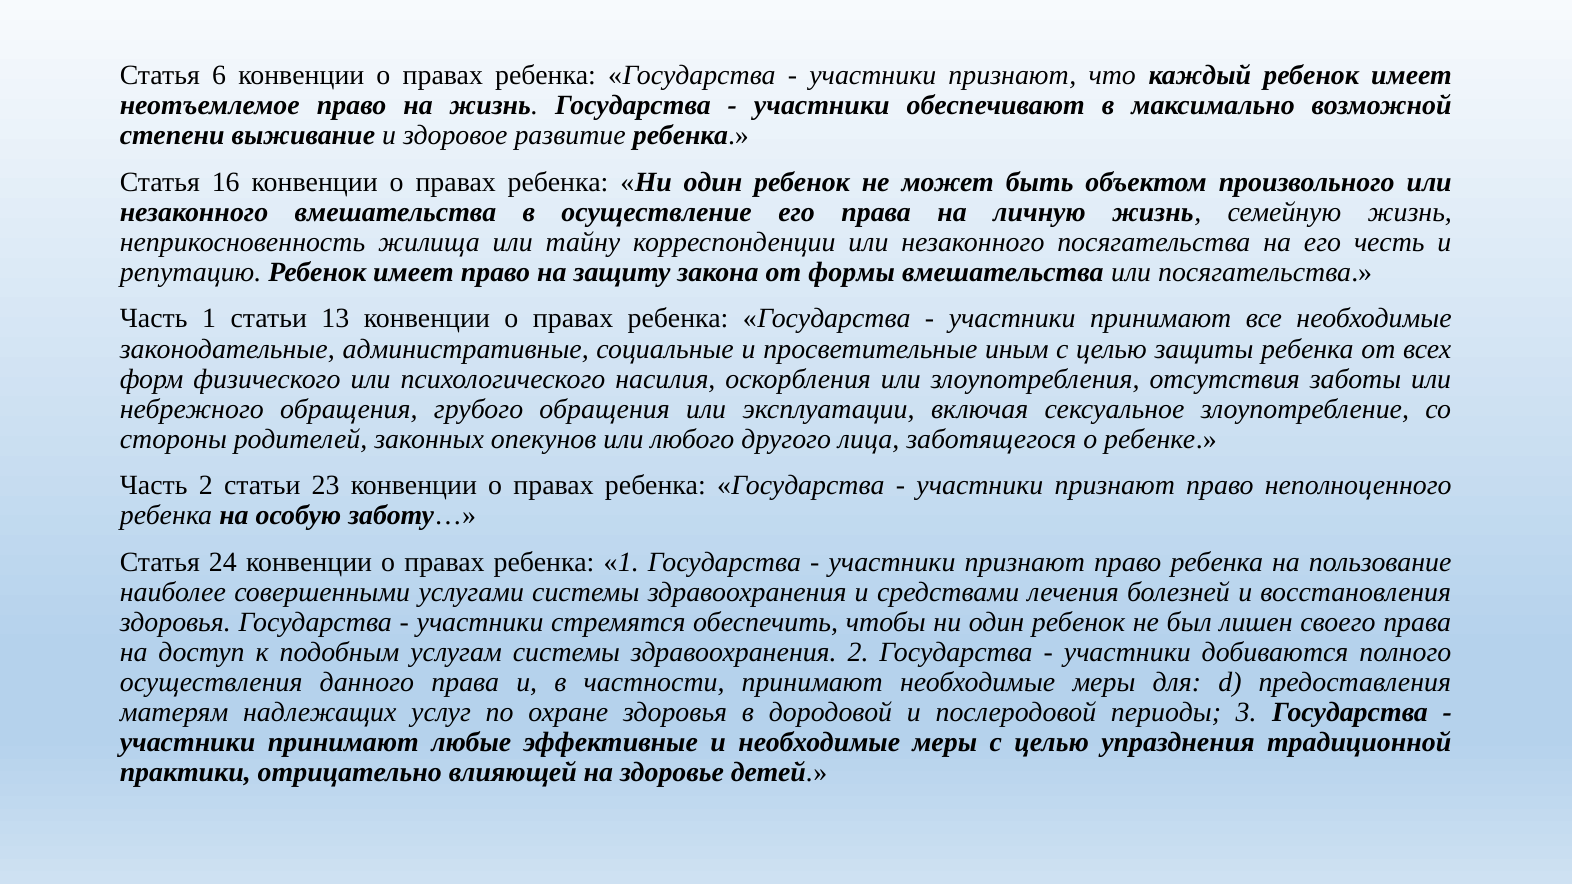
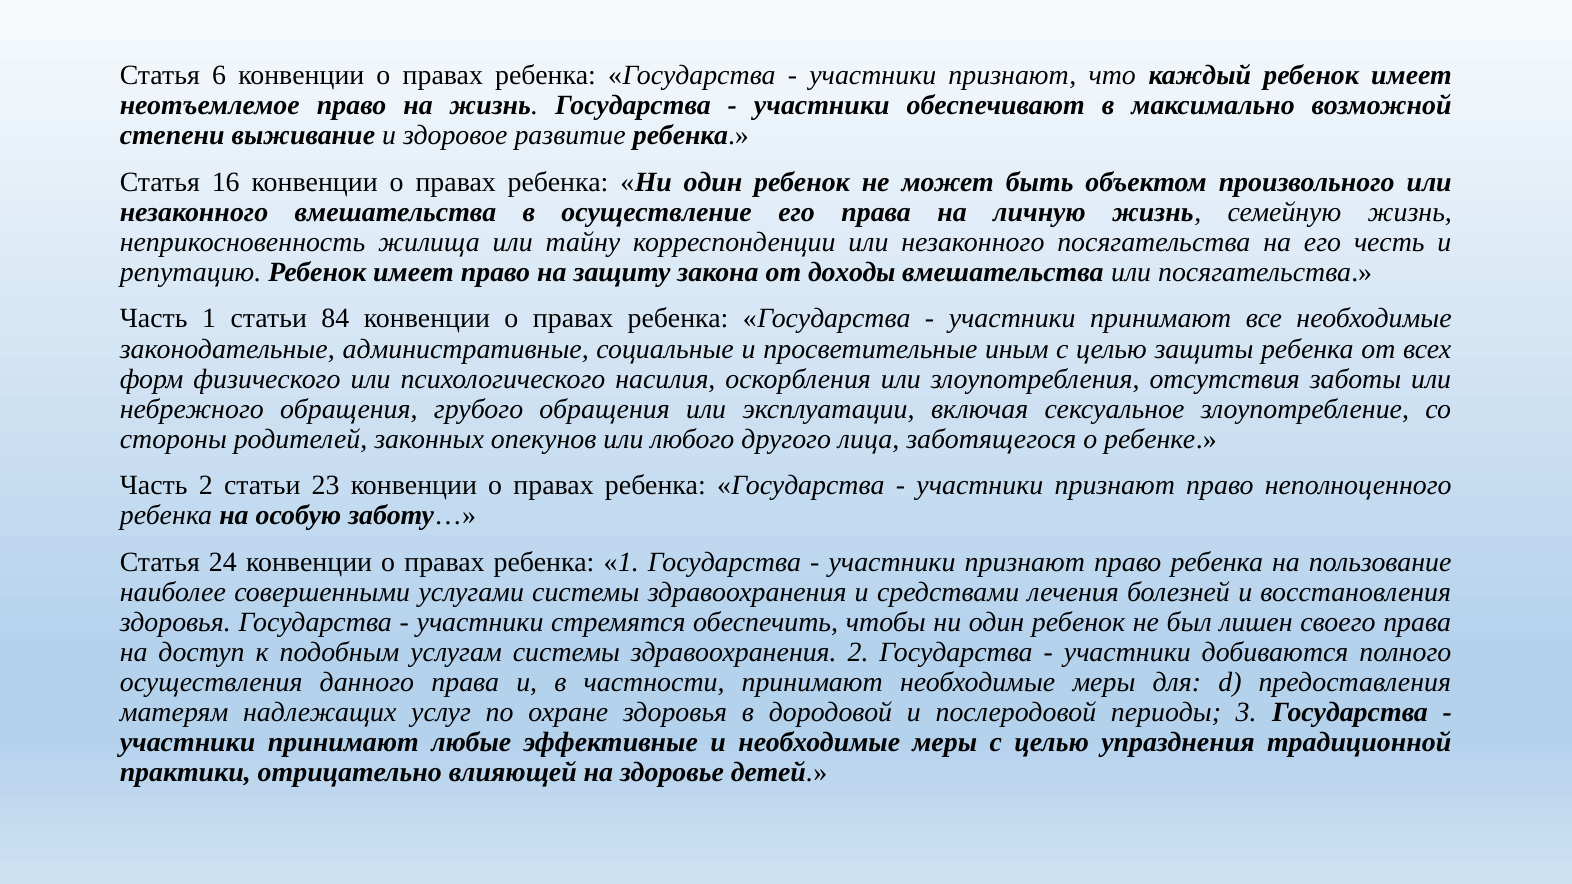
формы: формы -> доходы (852, 272)
13: 13 -> 84 (335, 319)
